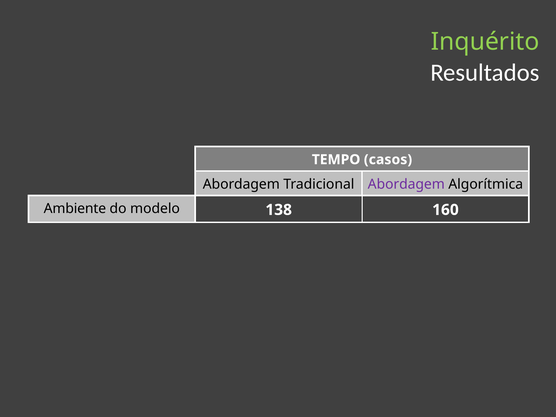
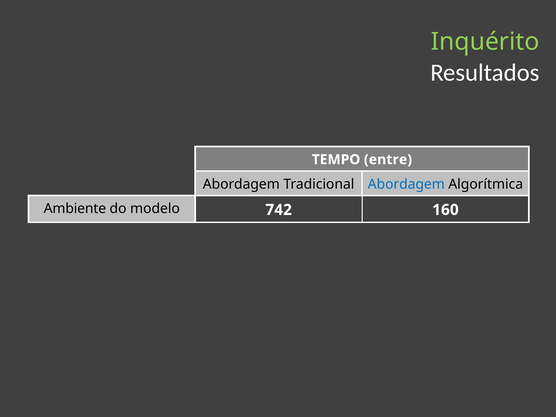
casos: casos -> entre (388, 160)
Abordagem colour: purple -> blue (406, 184)
138: 138 -> 742 (279, 210)
